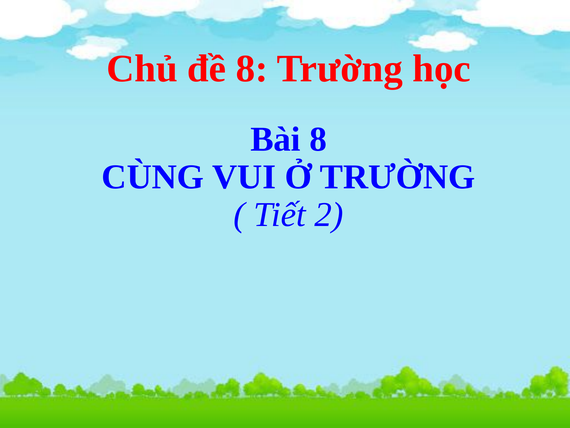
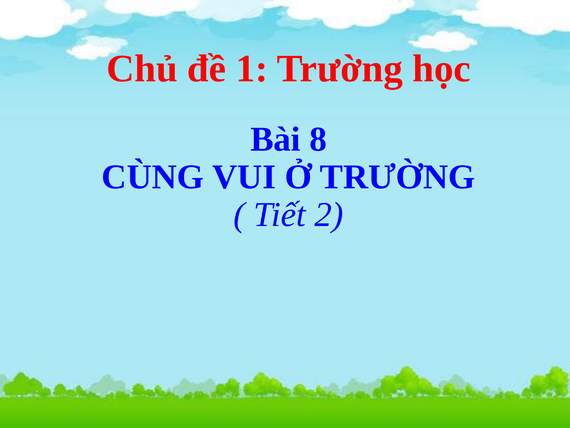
đề 8: 8 -> 1 (252, 69)
